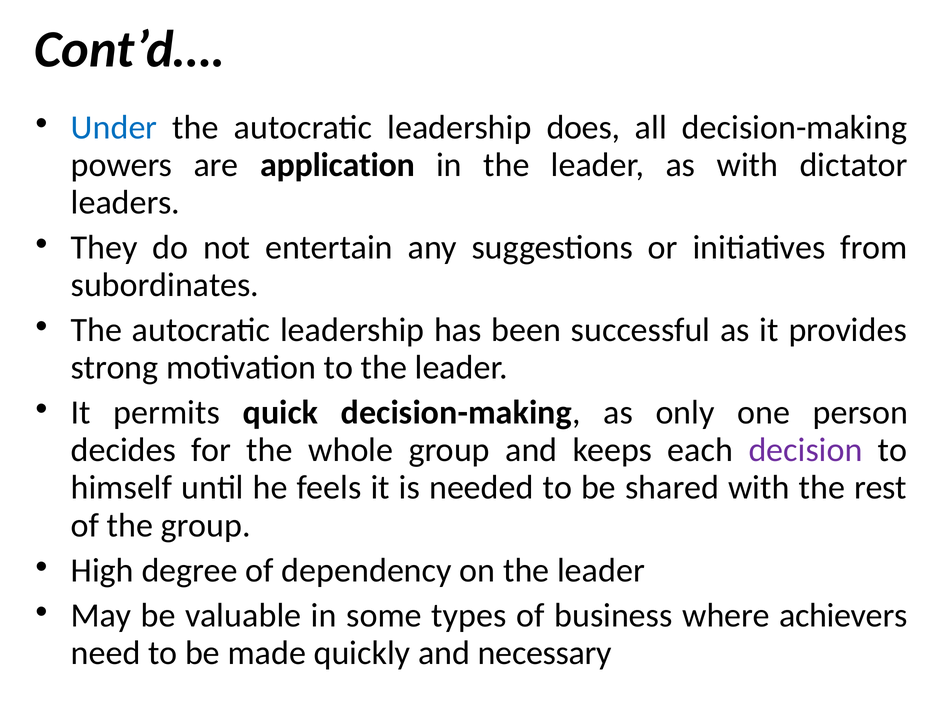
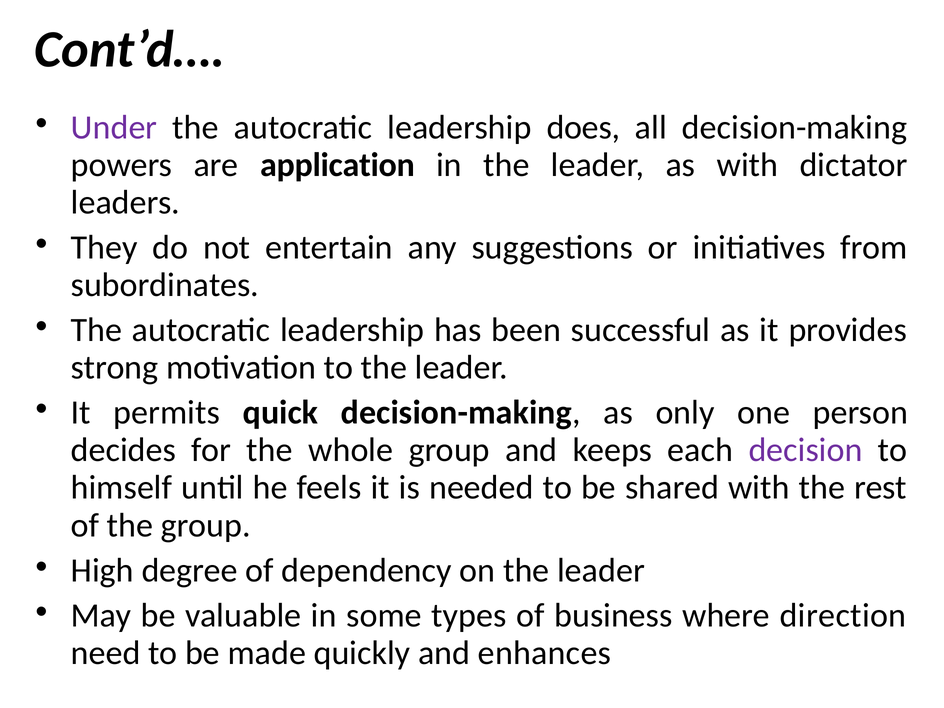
Under colour: blue -> purple (114, 127)
achievers: achievers -> direction (843, 615)
necessary: necessary -> enhances (544, 653)
